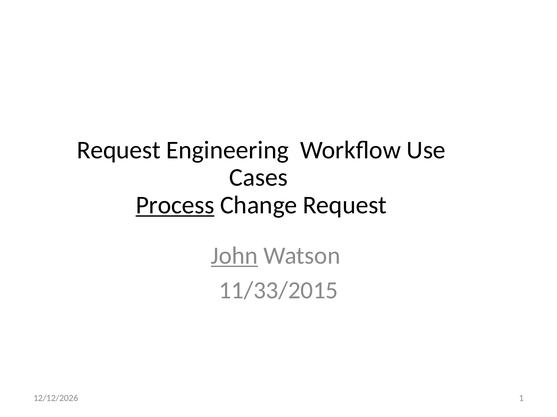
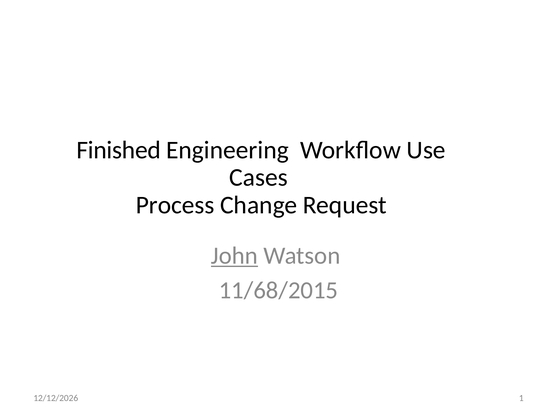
Request: Request -> Finished (119, 150)
Process underline: present -> none (175, 205)
11/33/2015: 11/33/2015 -> 11/68/2015 (278, 291)
